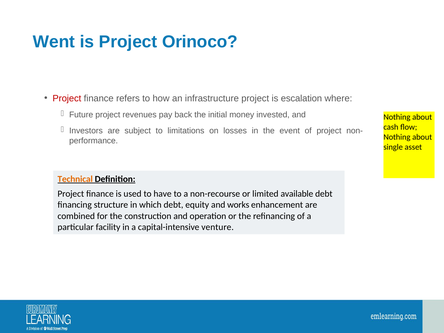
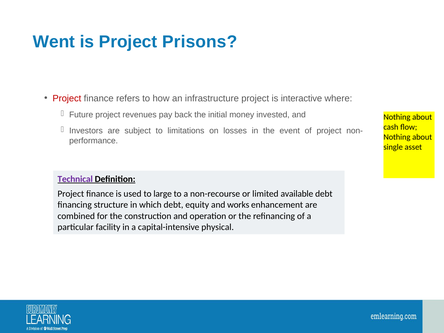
Orinoco: Orinoco -> Prisons (200, 42)
escalation: escalation -> interactive (301, 98)
Technical colour: orange -> purple (75, 179)
have: have -> large (163, 194)
venture: venture -> physical (218, 227)
